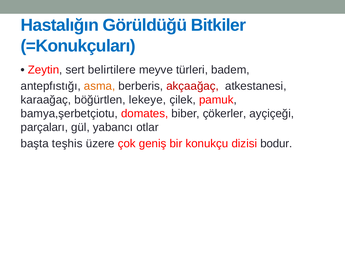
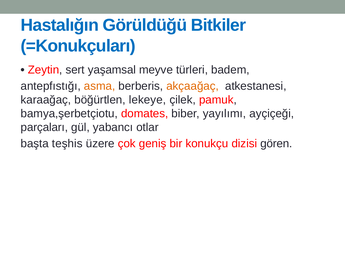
belirtilere: belirtilere -> yaşamsal (112, 70)
akçaağaç colour: red -> orange (193, 86)
çökerler: çökerler -> yayılımı (224, 114)
bodur: bodur -> gören (276, 143)
